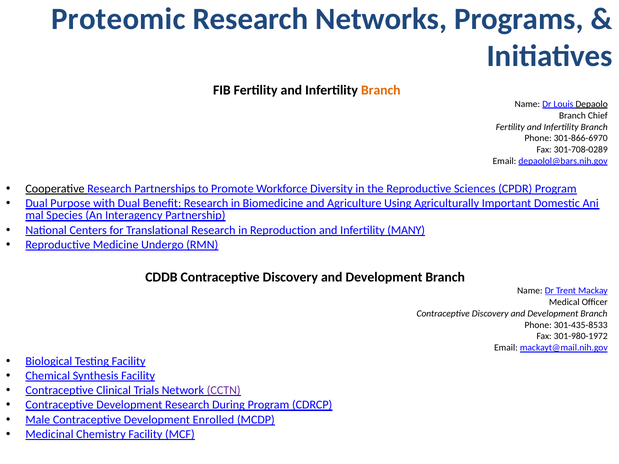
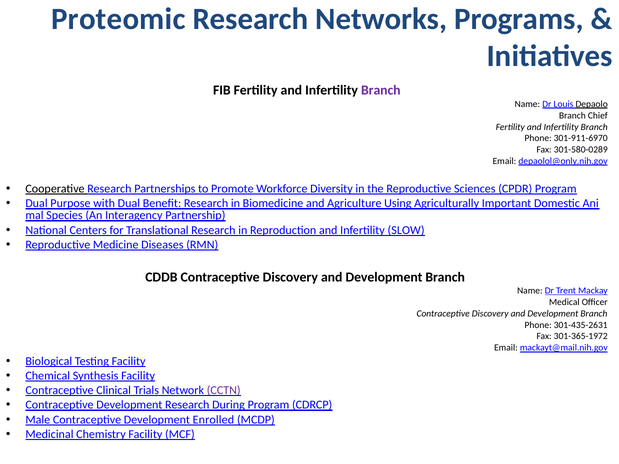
Branch colour: orange -> purple (381, 90)
301-866-6970: 301-866-6970 -> 301-911-6970 (581, 138)
301-708-0289: 301-708-0289 -> 301-580-0289 (581, 150)
depaolol@bars.nih.gov: depaolol@bars.nih.gov -> depaolol@only.nih.gov (563, 161)
MANY: MANY -> SLOW (406, 230)
Undergo: Undergo -> Diseases (162, 245)
301-435-8533: 301-435-8533 -> 301-435-2631 (581, 325)
301-980-1972: 301-980-1972 -> 301-365-1972 (581, 337)
